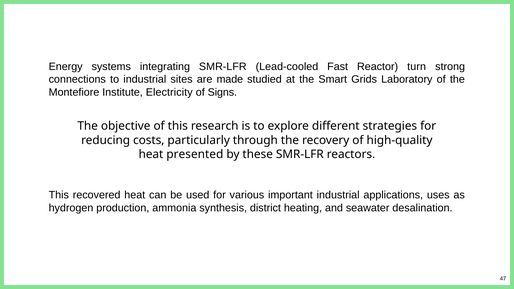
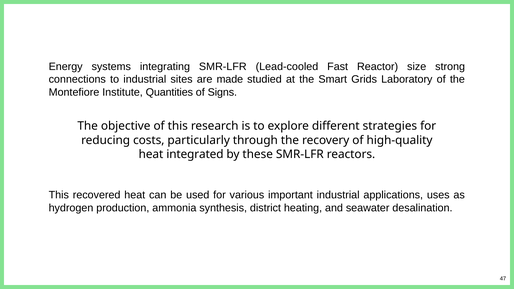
turn: turn -> size (417, 67)
Electricity: Electricity -> Quantities (169, 92)
presented: presented -> integrated (195, 154)
